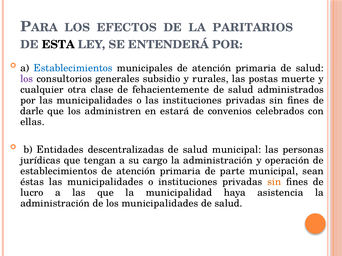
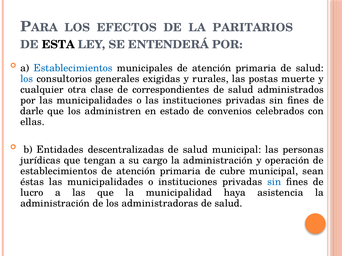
los colour: purple -> blue (27, 79)
subsidio: subsidio -> exigidas (162, 79)
fehacientemente: fehacientemente -> correspondientes (171, 90)
estará: estará -> estado (175, 111)
parte: parte -> cubre (232, 171)
sin colour: orange -> blue (274, 182)
los municipalidades: municipalidades -> administradoras (160, 204)
